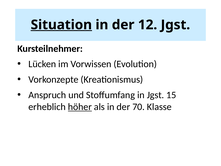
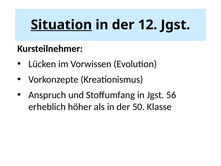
15: 15 -> 56 (171, 95)
höher underline: present -> none (80, 107)
70: 70 -> 50 (139, 107)
